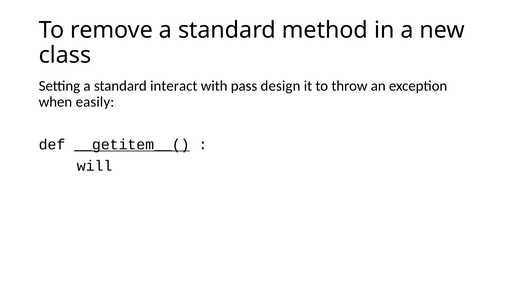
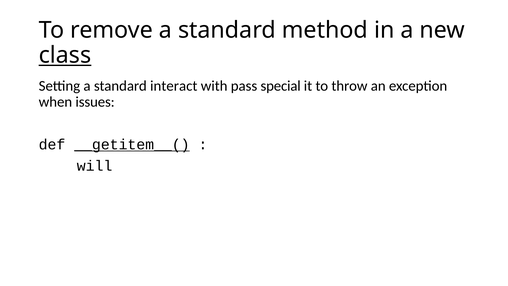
class underline: none -> present (65, 55)
design: design -> special (281, 86)
easily: easily -> issues (95, 102)
